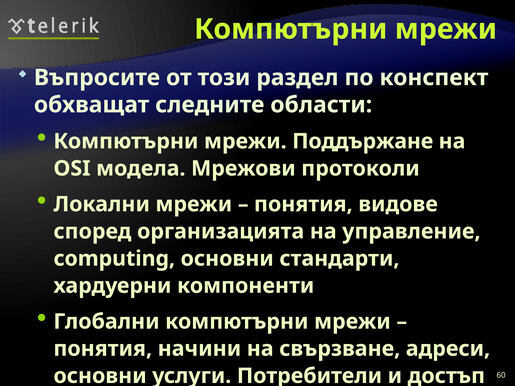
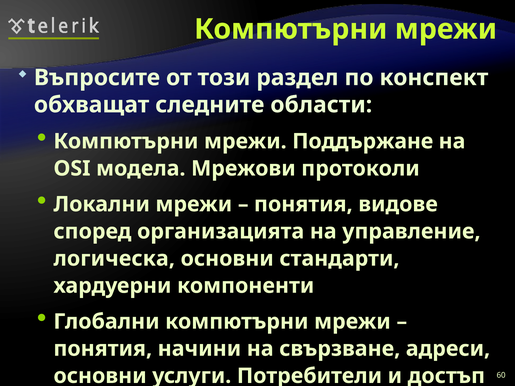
computing: computing -> логическа (114, 259)
